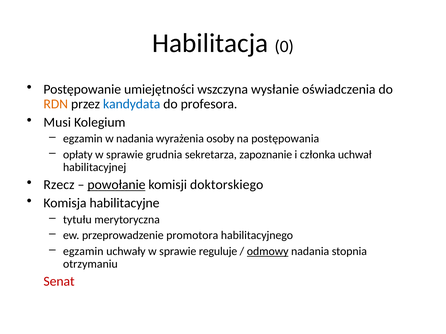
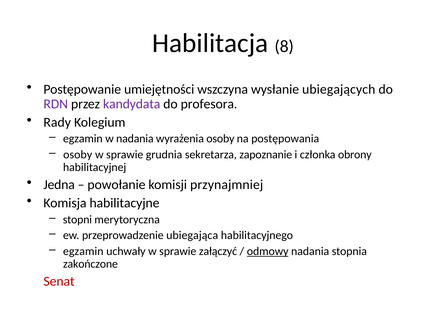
0: 0 -> 8 (284, 46)
oświadczenia: oświadczenia -> ubiegających (339, 89)
RDN colour: orange -> purple (56, 104)
kandydata colour: blue -> purple (132, 104)
Musi: Musi -> Rady (57, 122)
opłaty: opłaty -> osoby (78, 155)
uchwał: uchwał -> obrony (355, 155)
Rzecz: Rzecz -> Jedna (59, 185)
powołanie underline: present -> none (116, 185)
doktorskiego: doktorskiego -> przynajmniej (227, 185)
tytułu: tytułu -> stopni (77, 220)
promotora: promotora -> ubiegająca (192, 236)
reguluje: reguluje -> załączyć (218, 252)
otrzymaniu: otrzymaniu -> zakończone (90, 264)
